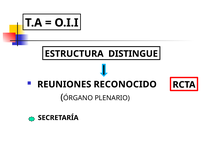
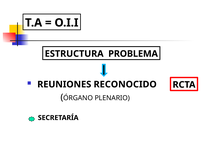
DISTINGUE: DISTINGUE -> PROBLEMA (133, 54)
